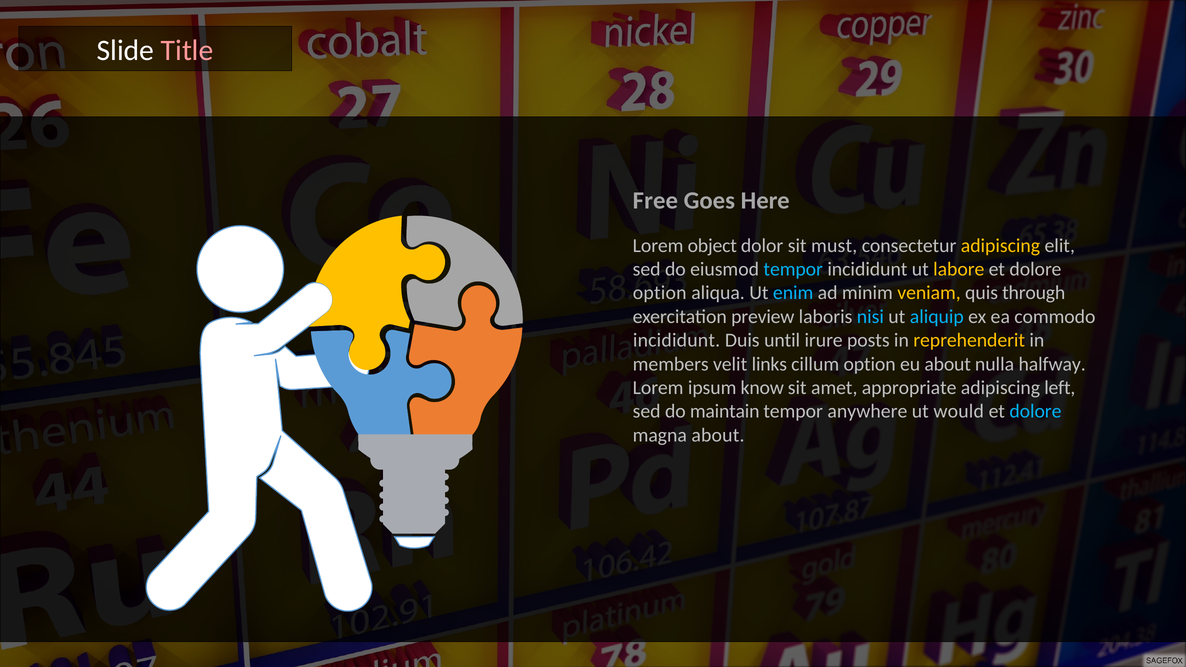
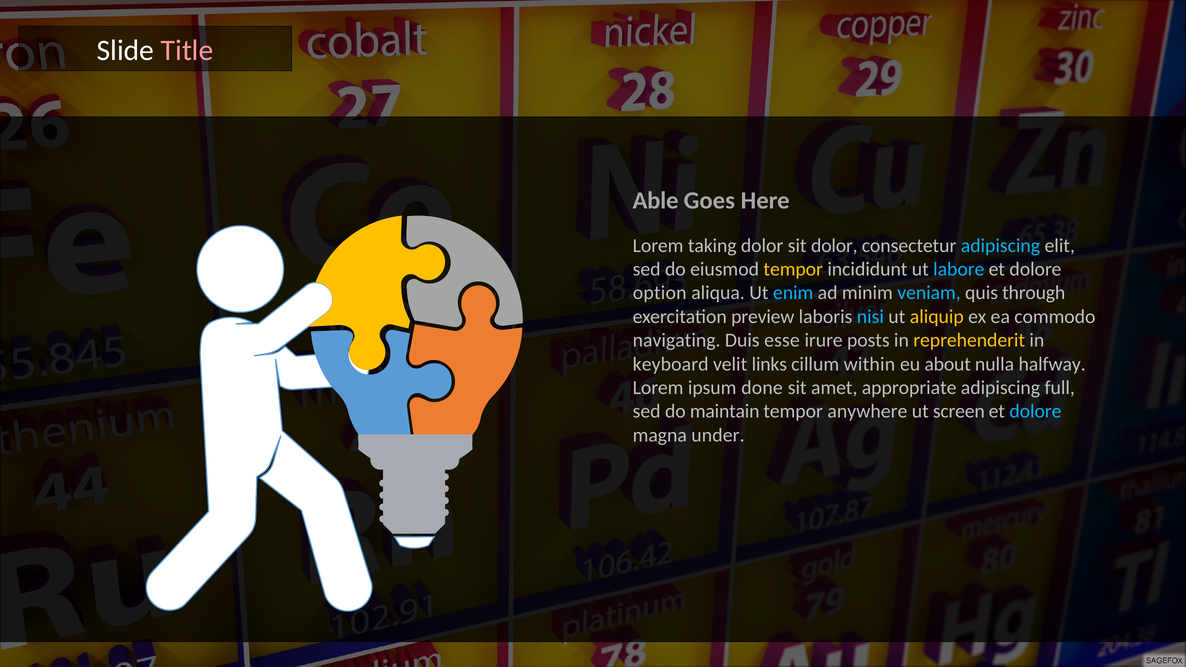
Free: Free -> Able (656, 201)
object: object -> taking (712, 246)
sit must: must -> dolor (834, 246)
adipiscing colour: yellow -> light blue (1000, 246)
tempor colour: light blue -> yellow (793, 269)
labore colour: yellow -> light blue (959, 269)
veniam colour: yellow -> light blue (929, 293)
aliquip colour: light blue -> yellow (937, 317)
incididunt: incididunt -> navigating (677, 340)
until: until -> esse (782, 340)
members: members -> keyboard (671, 364)
cillum option: option -> within (869, 364)
know: know -> done (762, 388)
left: left -> full (1060, 388)
would: would -> screen (959, 412)
magna about: about -> under (718, 435)
